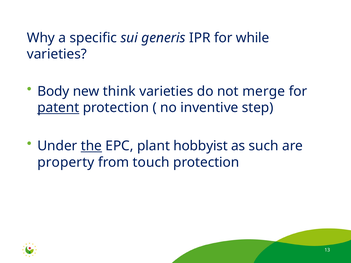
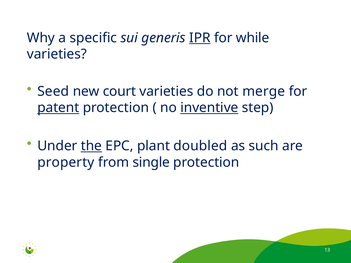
IPR underline: none -> present (200, 38)
Body: Body -> Seed (53, 91)
think: think -> court (119, 91)
inventive underline: none -> present (209, 108)
hobbyist: hobbyist -> doubled (200, 146)
touch: touch -> single (151, 162)
